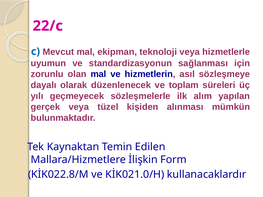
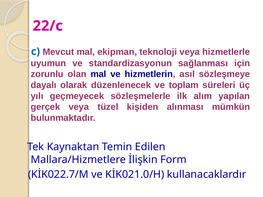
KİK022.8/M: KİK022.8/M -> KİK022.7/M (58, 175)
